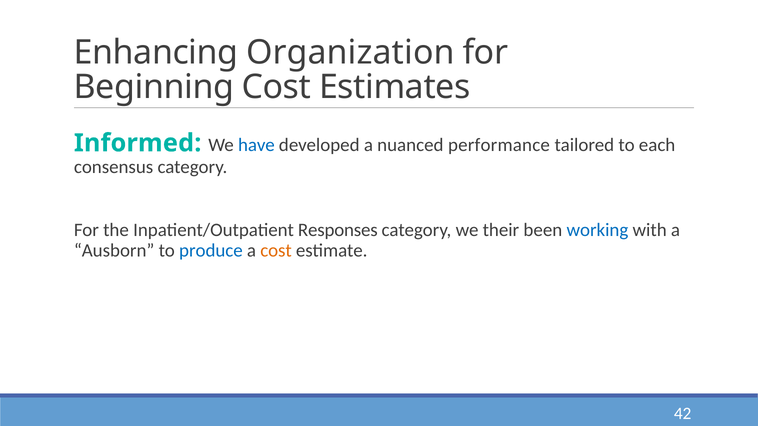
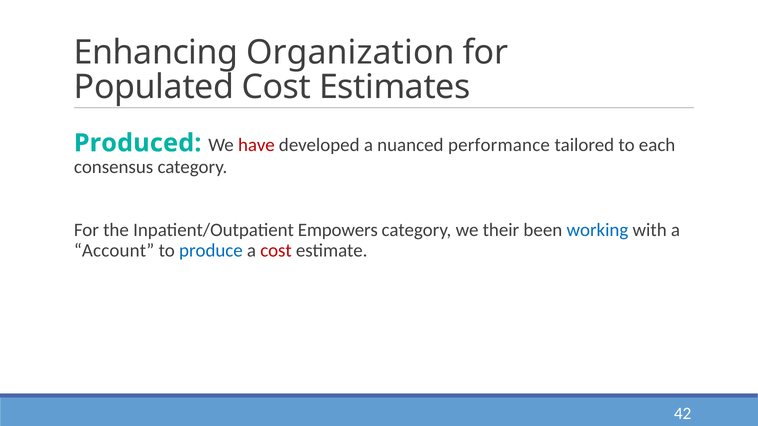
Beginning: Beginning -> Populated (154, 87)
Informed: Informed -> Produced (138, 143)
have colour: blue -> red (256, 145)
Responses: Responses -> Empowers (338, 230)
Ausborn: Ausborn -> Account (114, 251)
cost colour: orange -> red (276, 251)
